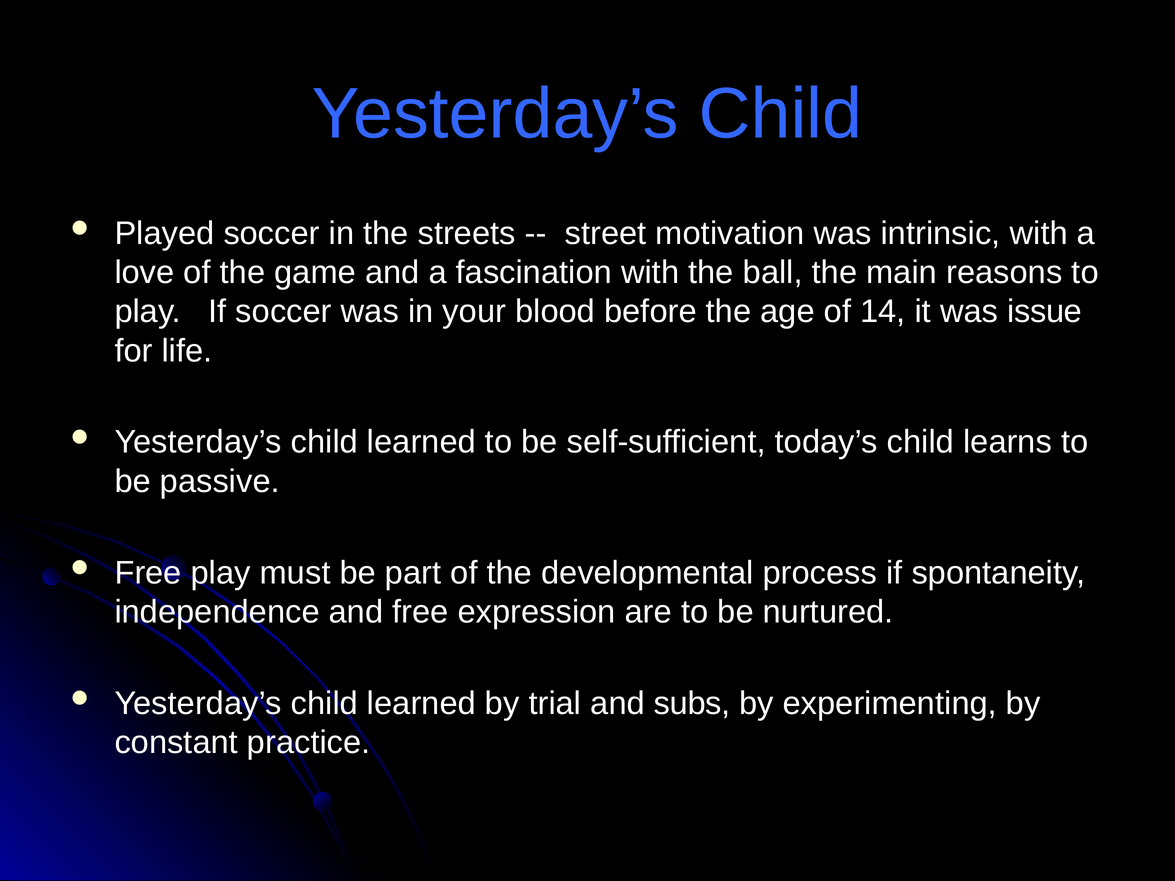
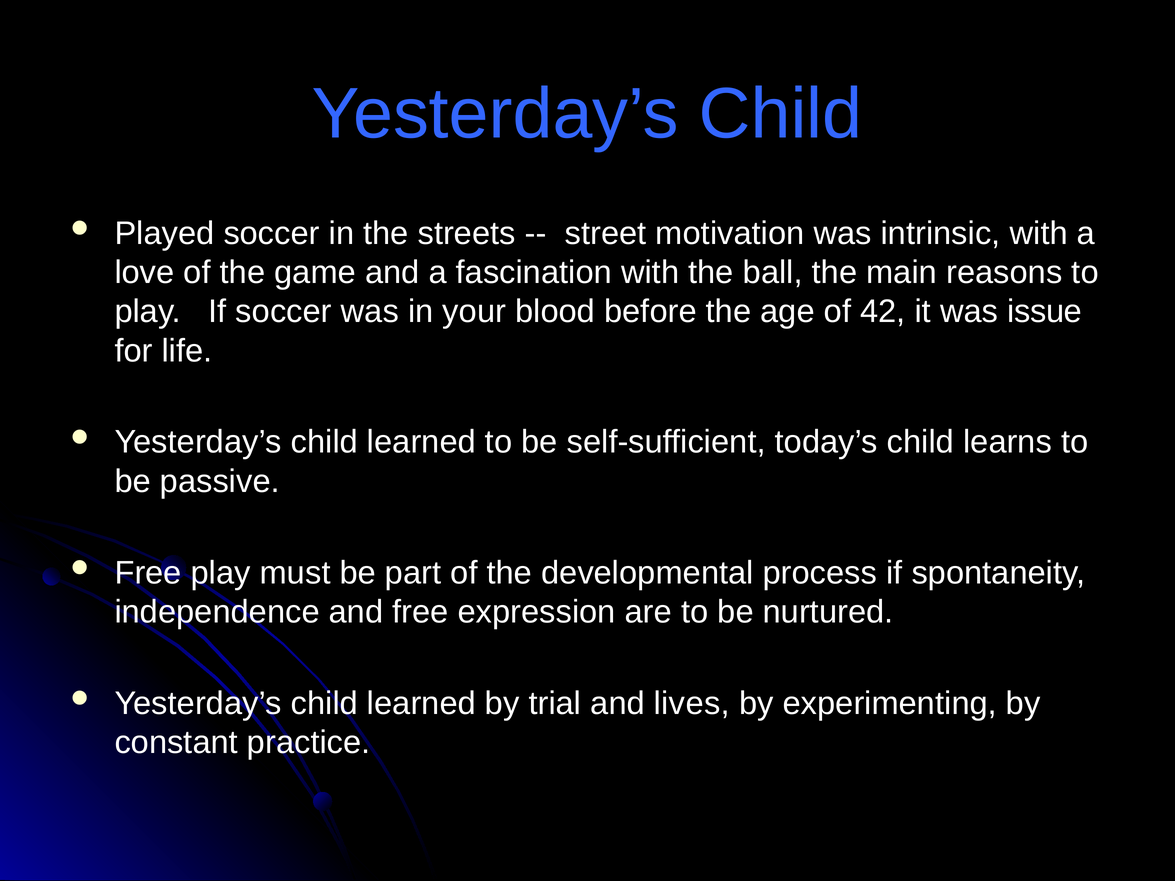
14: 14 -> 42 (883, 312)
subs: subs -> lives (692, 704)
